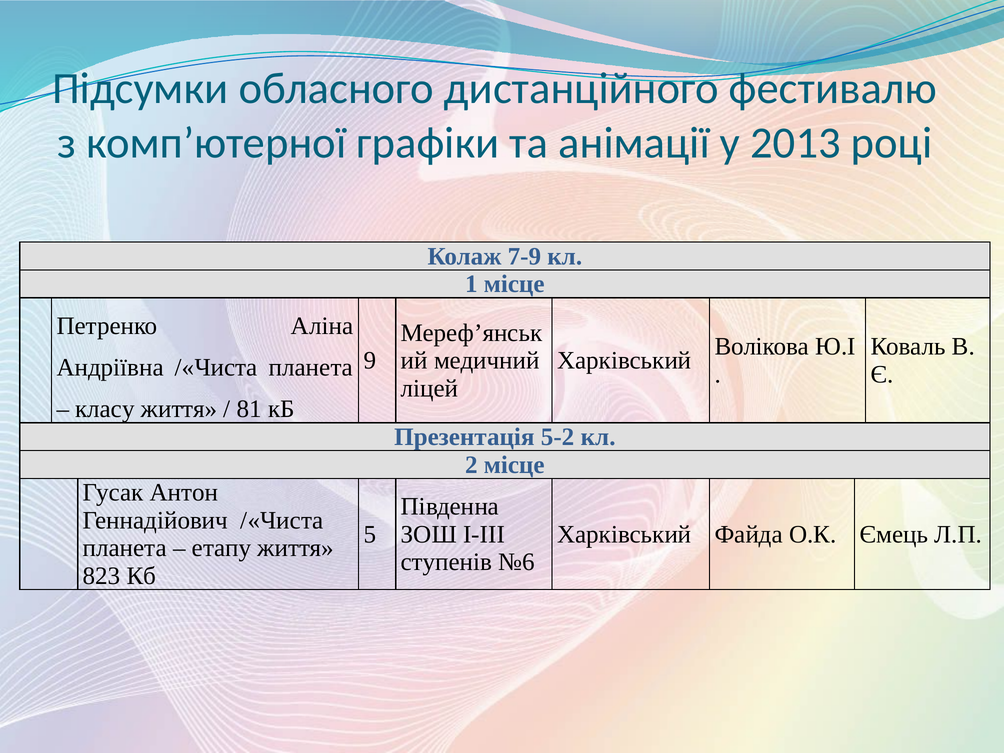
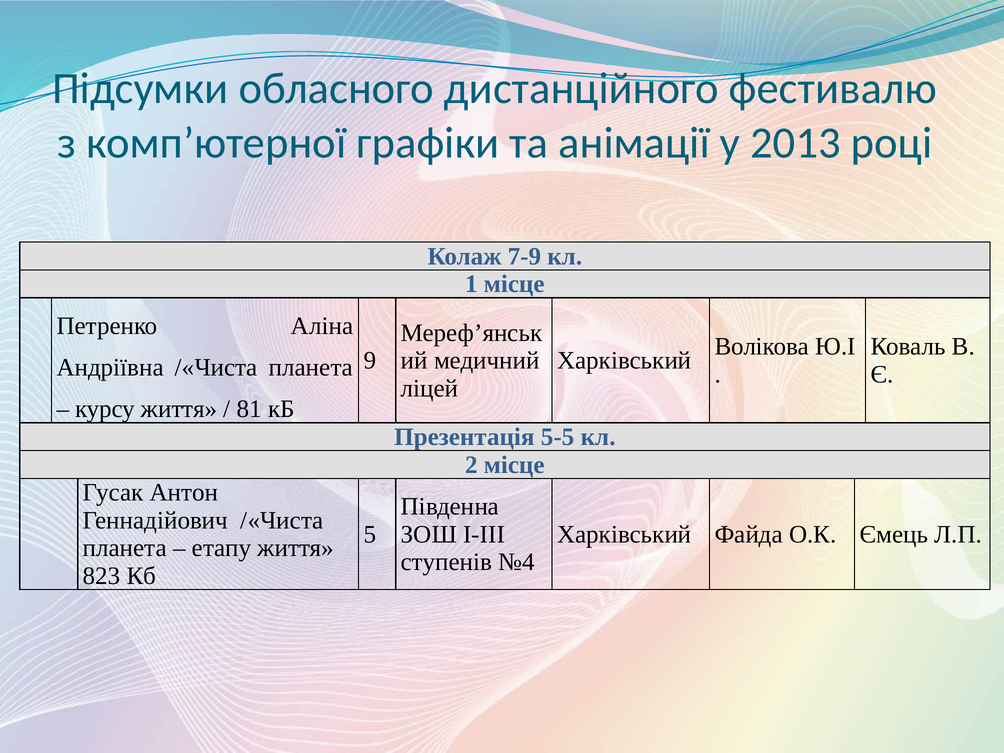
класу: класу -> курсу (105, 409)
5-2: 5-2 -> 5-5 (558, 437)
№6: №6 -> №4 (516, 562)
